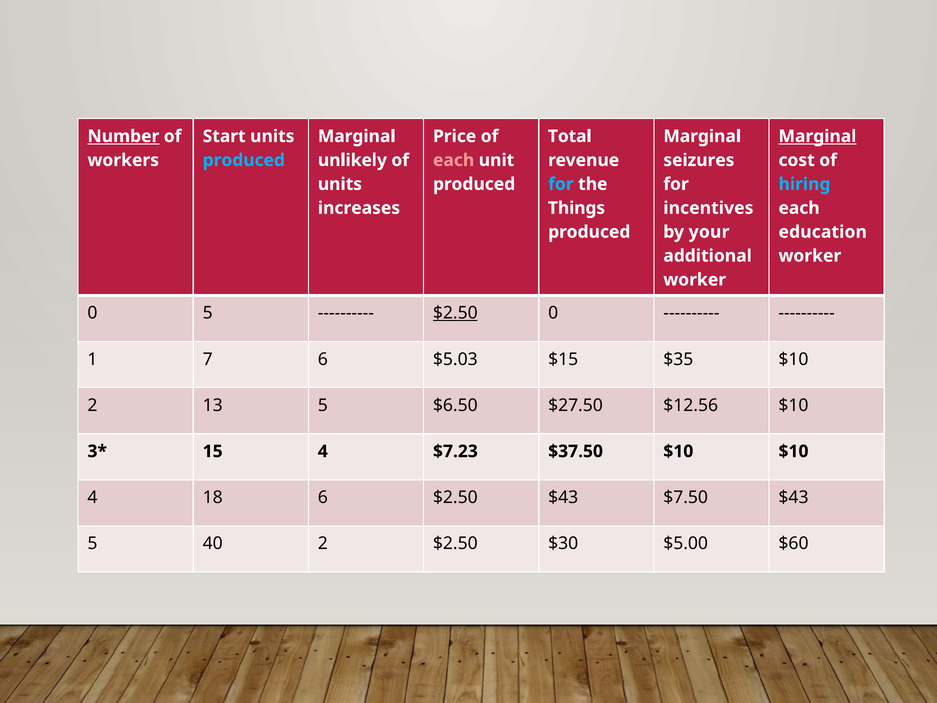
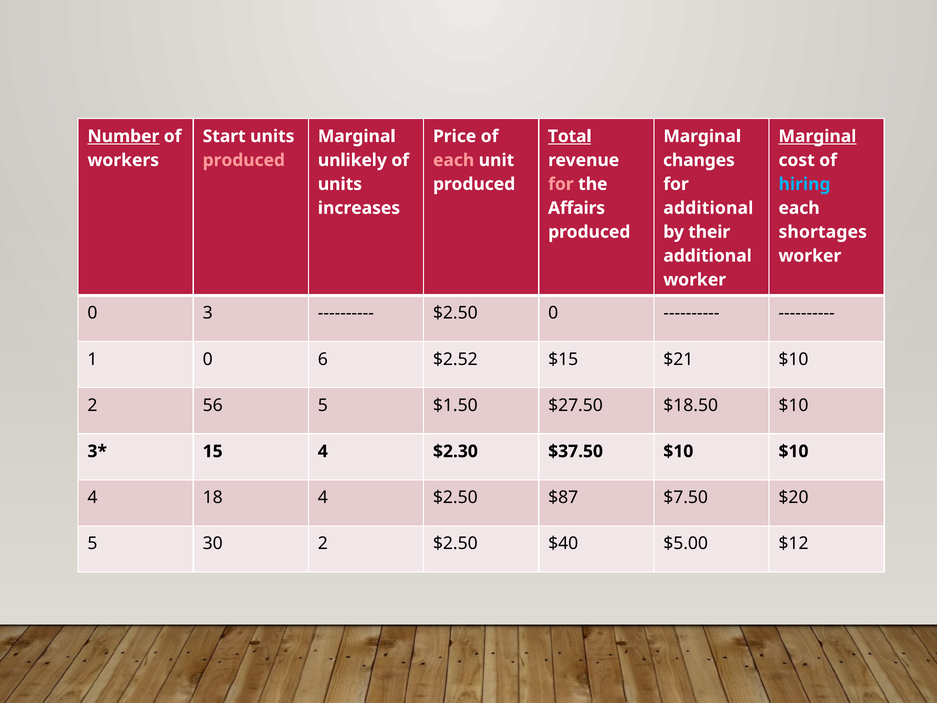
Total underline: none -> present (570, 136)
produced colour: light blue -> pink (244, 160)
seizures: seizures -> changes (699, 160)
for colour: light blue -> pink (561, 184)
Things: Things -> Affairs (577, 208)
incentives: incentives -> additional (708, 208)
your: your -> their (709, 232)
education: education -> shortages (823, 232)
0 5: 5 -> 3 (208, 313)
$2.50 underline: present -> none (455, 313)
1 7: 7 -> 0 (208, 359)
$5.03: $5.03 -> $2.52 (455, 359)
$35: $35 -> $21 (678, 359)
13: 13 -> 56 (213, 405)
$6.50: $6.50 -> $1.50 (455, 405)
$12.56: $12.56 -> $18.50 (691, 405)
$7.23: $7.23 -> $2.30 (455, 451)
18 6: 6 -> 4 (323, 497)
$2.50 $43: $43 -> $87 (563, 497)
$7.50 $43: $43 -> $20 (794, 497)
40: 40 -> 30 (213, 543)
$30: $30 -> $40 (563, 543)
$60: $60 -> $12 (794, 543)
